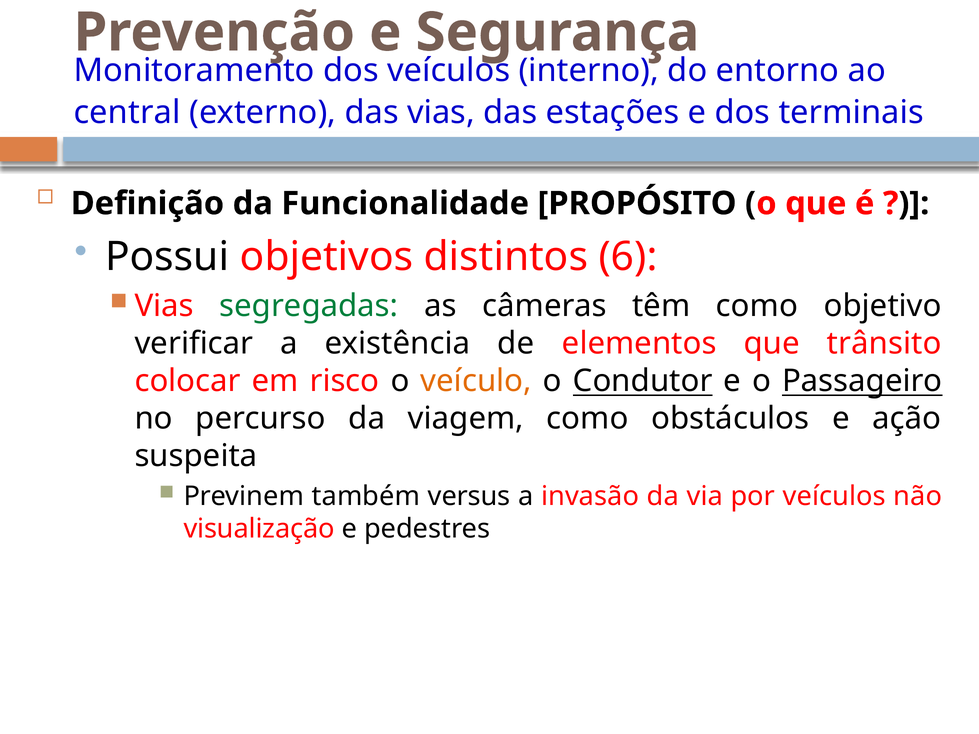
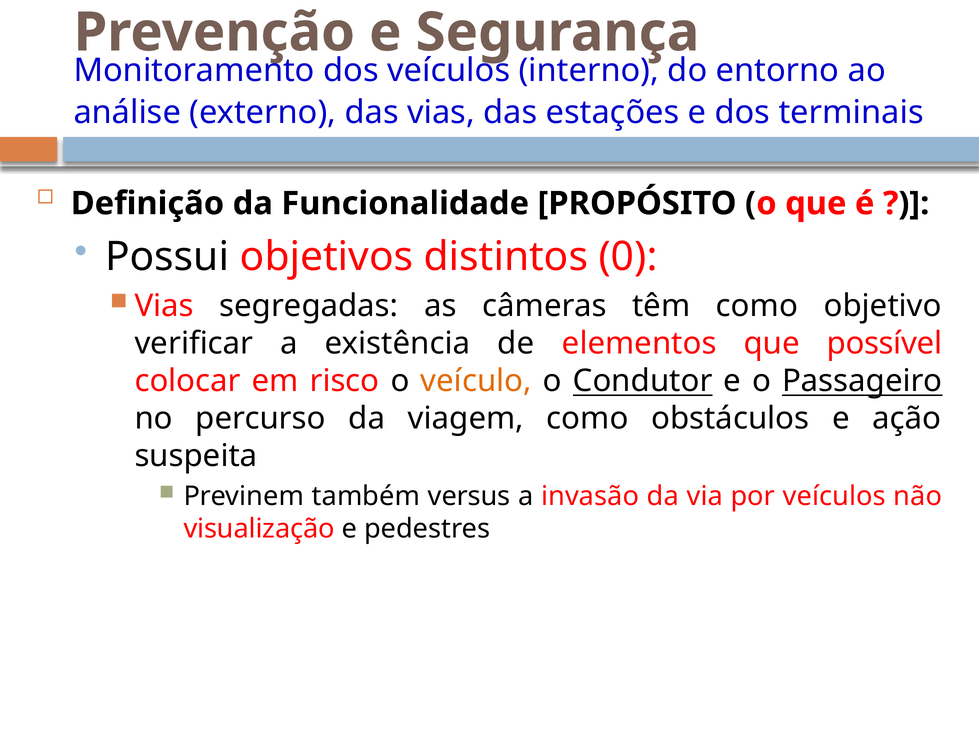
central: central -> análise (127, 113)
6: 6 -> 0 (628, 257)
segregadas colour: green -> black (309, 306)
trânsito: trânsito -> possível (884, 344)
